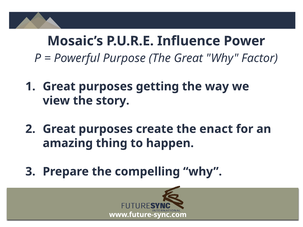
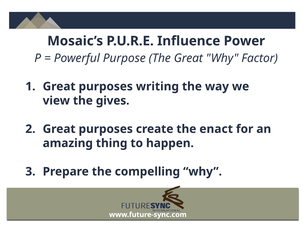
getting: getting -> writing (157, 87)
story: story -> gives (113, 101)
